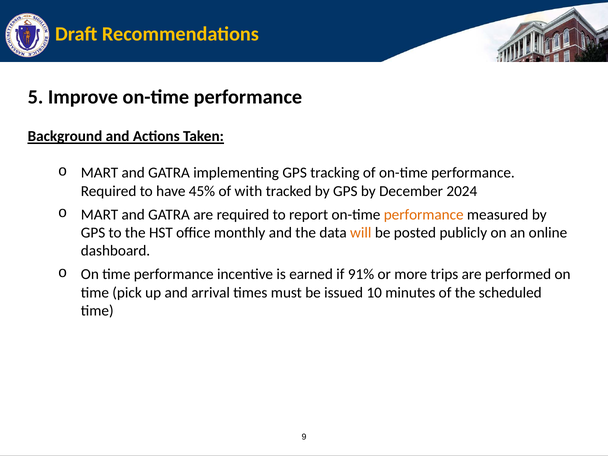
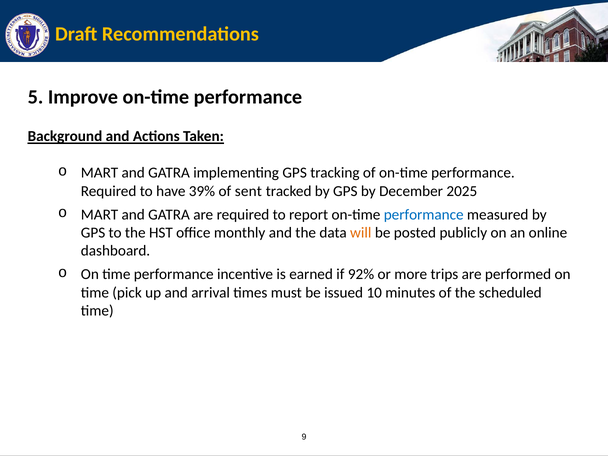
45%: 45% -> 39% (202, 191)
with: with -> sent (248, 191)
2024: 2024 -> 2025 (462, 191)
performance colour: orange -> blue (424, 214)
91%: 91% -> 92% (361, 274)
